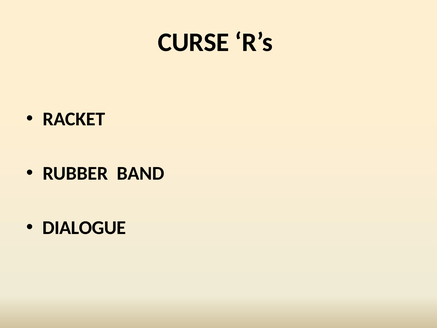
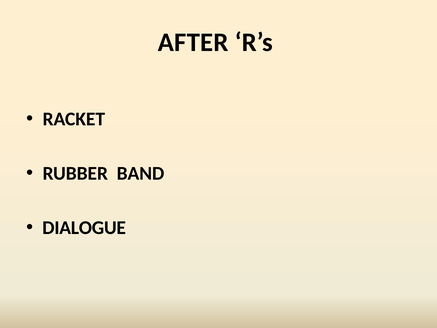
CURSE: CURSE -> AFTER (193, 42)
